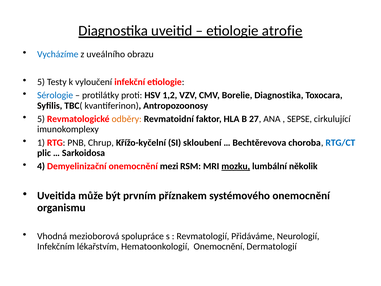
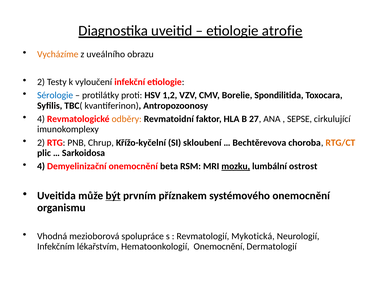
Vycházíme colour: blue -> orange (58, 54)
5: 5 -> 2 (41, 82)
Borelie Diagnostika: Diagnostika -> Spondilitida (279, 95)
5: 5 -> 4 (41, 119)
1: 1 -> 2 (41, 142)
RTG/CT colour: blue -> orange (340, 142)
mezi: mezi -> beta (169, 166)
několik: několik -> ostrost (303, 166)
být underline: none -> present (113, 196)
Přidáváme: Přidáváme -> Mykotická (253, 236)
